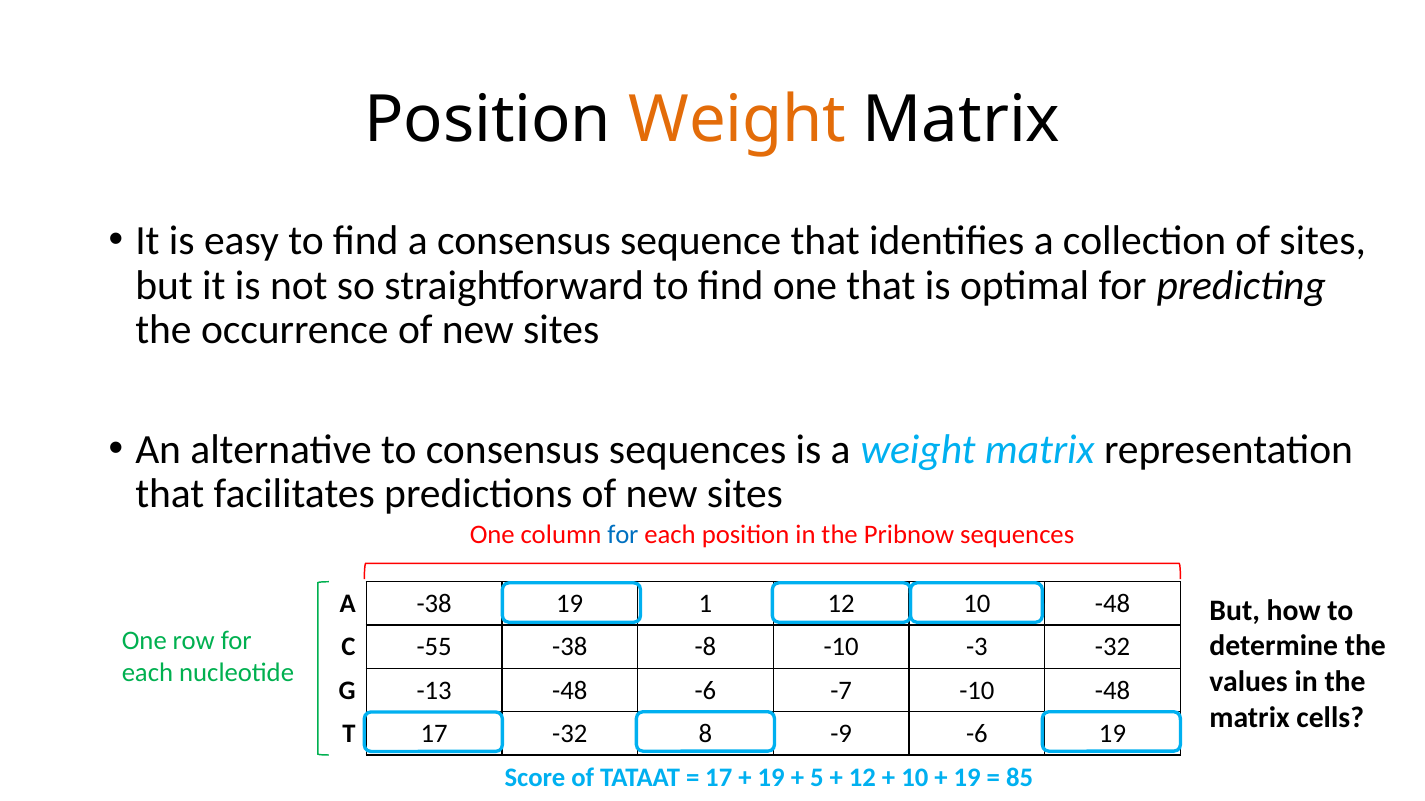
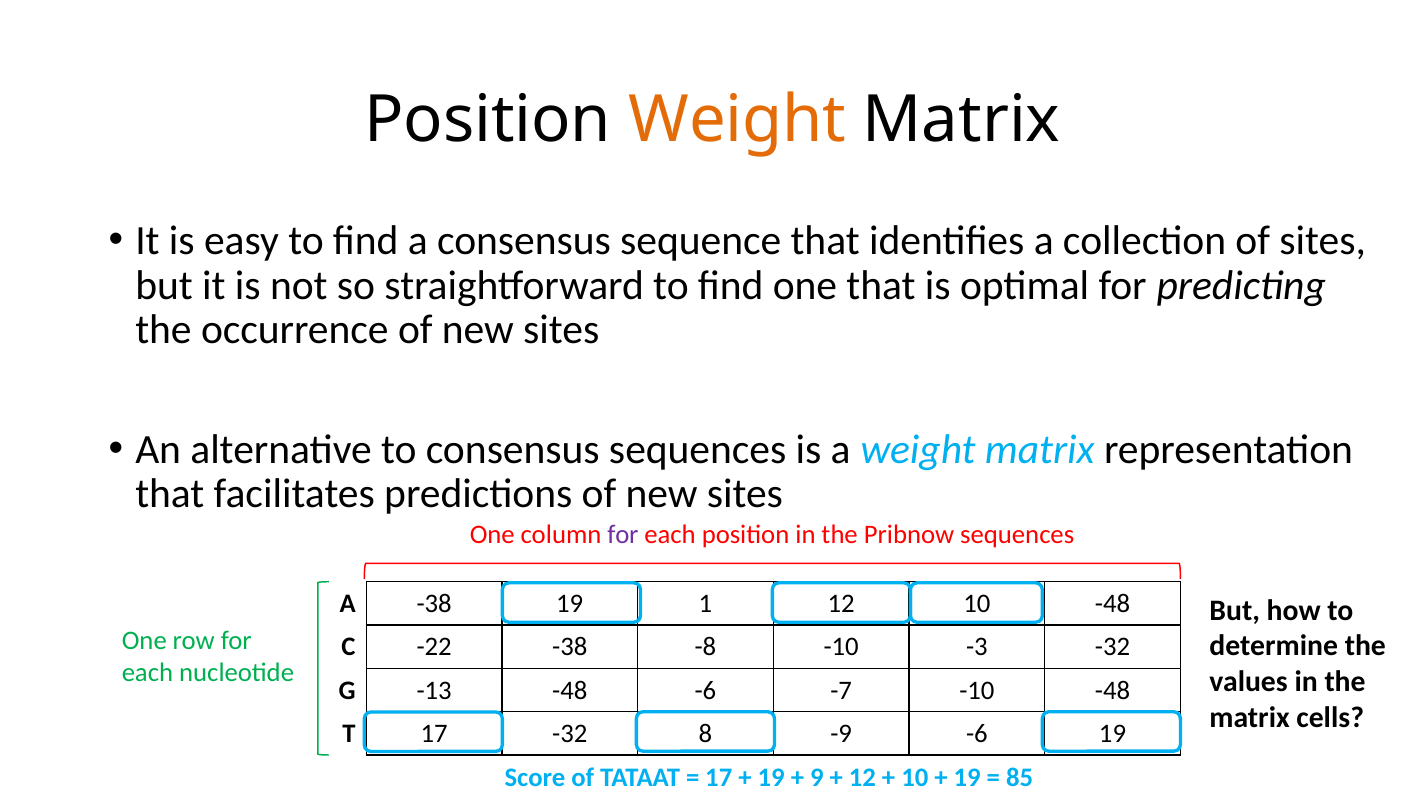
for colour: blue -> purple (623, 535)
-55: -55 -> -22 (434, 648)
5: 5 -> 9 (817, 778)
